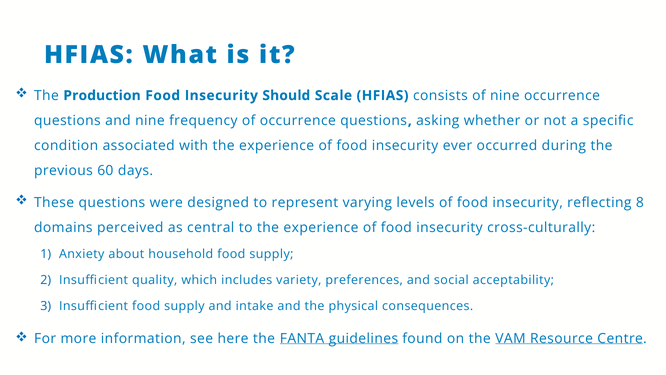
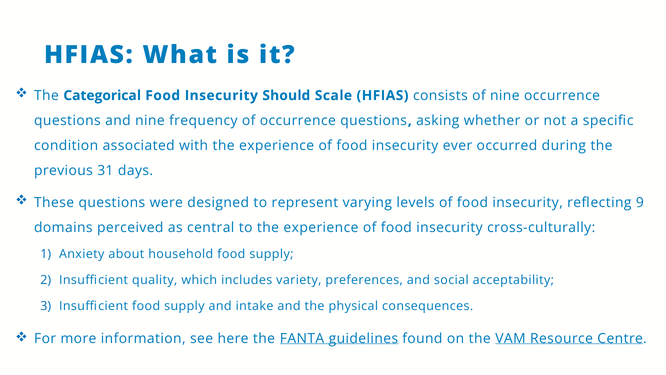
Production: Production -> Categorical (102, 95)
60: 60 -> 31 (105, 170)
8: 8 -> 9 (640, 202)
